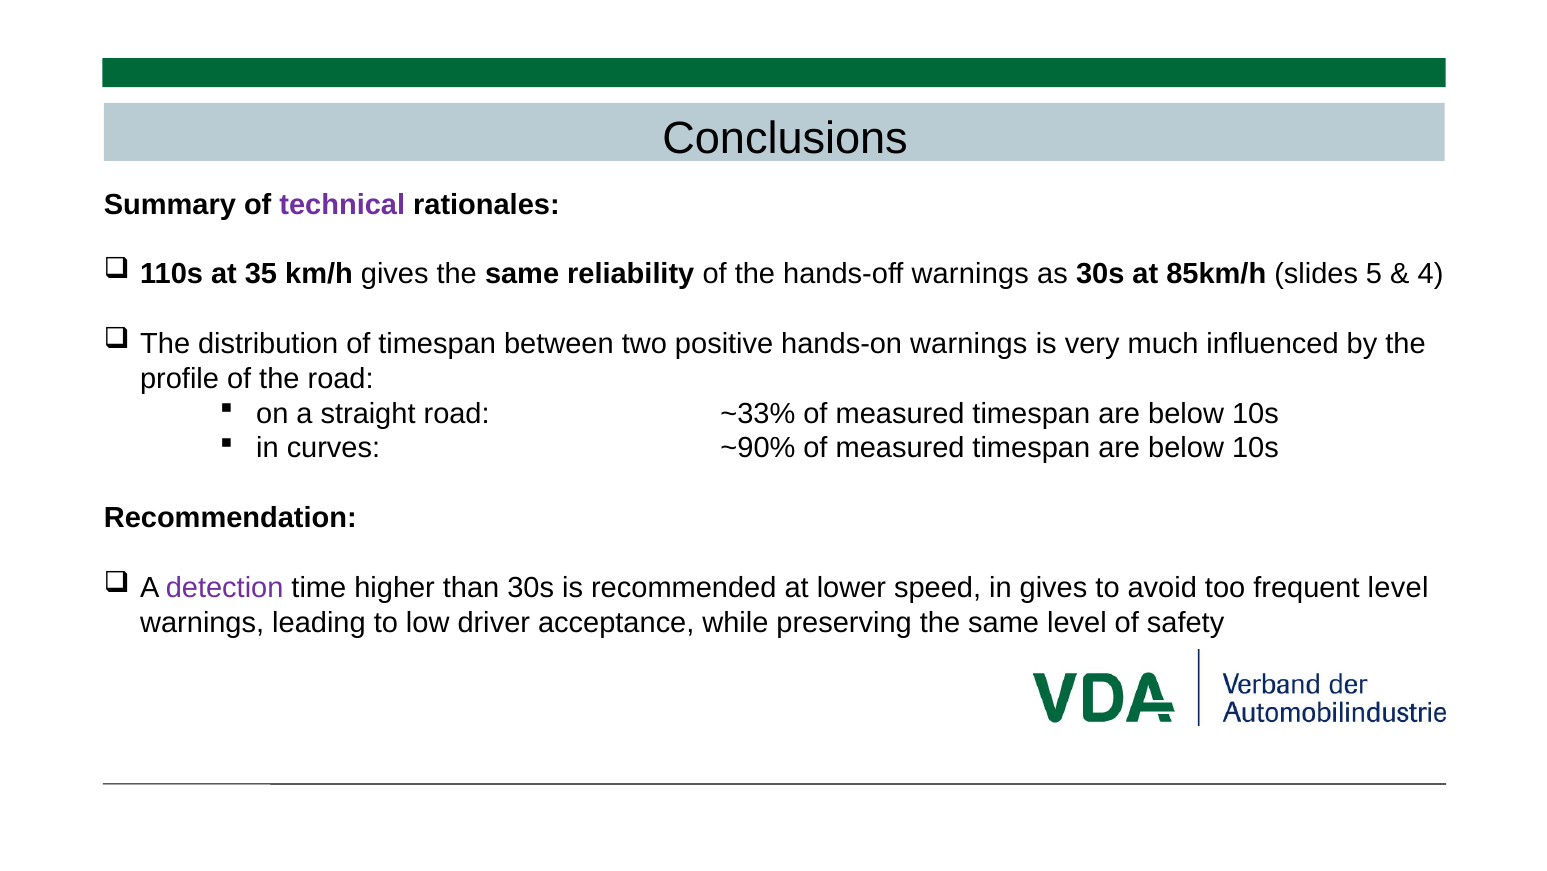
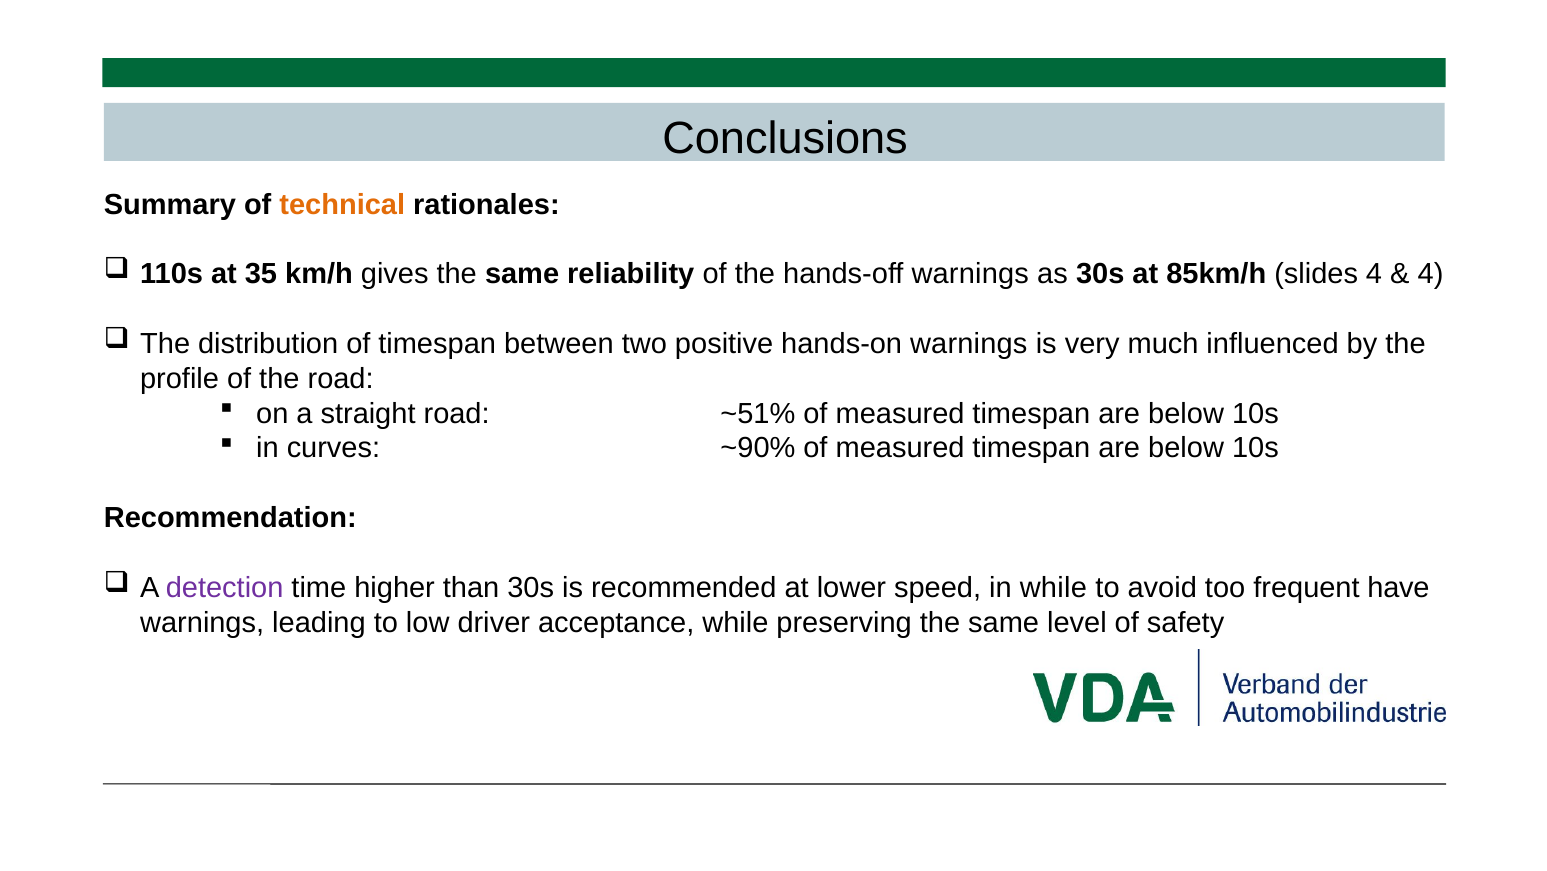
technical colour: purple -> orange (342, 204)
slides 5: 5 -> 4 (1374, 274)
~33%: ~33% -> ~51% (758, 413)
in gives: gives -> while (1053, 587)
frequent level: level -> have (1398, 587)
